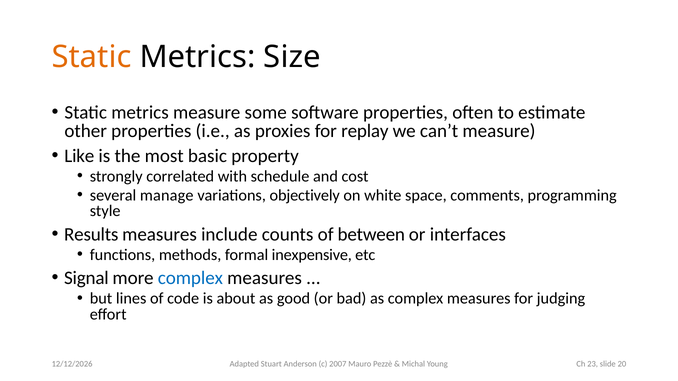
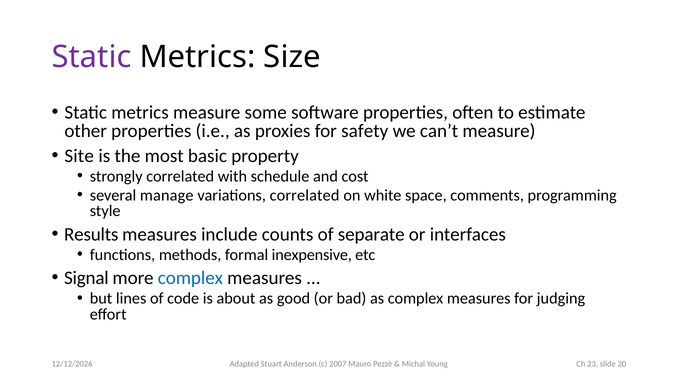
Static colour: orange -> purple (92, 57)
replay: replay -> safety (365, 131)
Like: Like -> Site (79, 156)
variations objectively: objectively -> correlated (305, 195)
between: between -> separate (371, 235)
